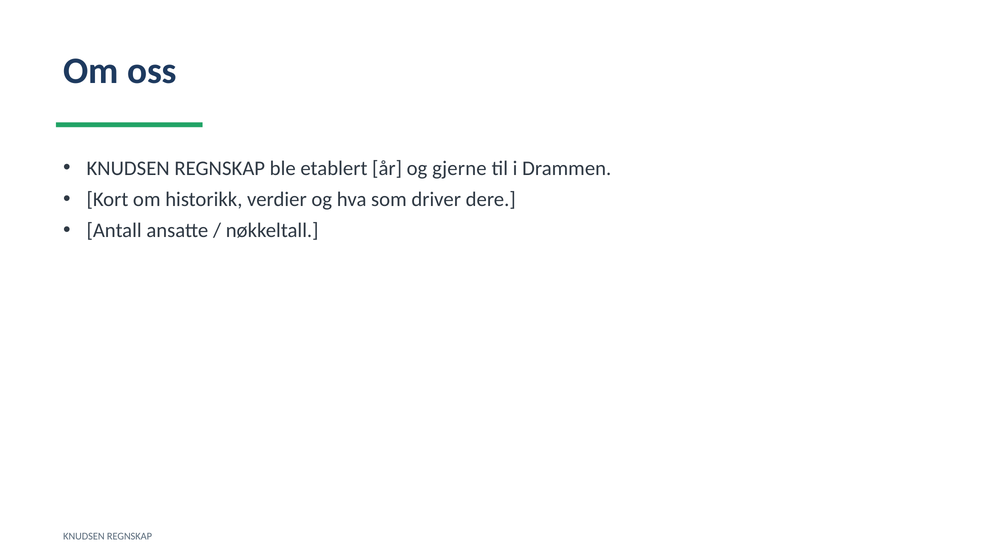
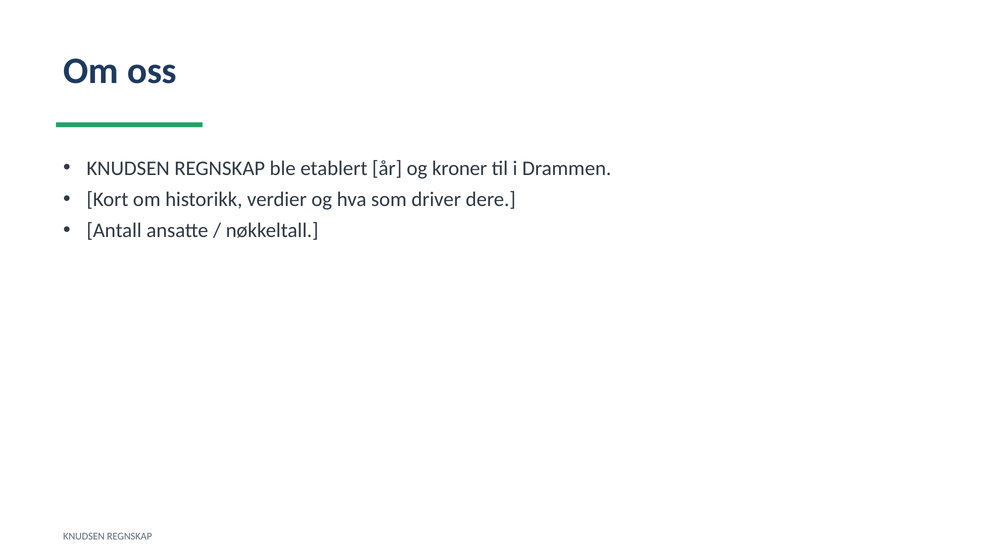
gjerne: gjerne -> kroner (460, 168)
